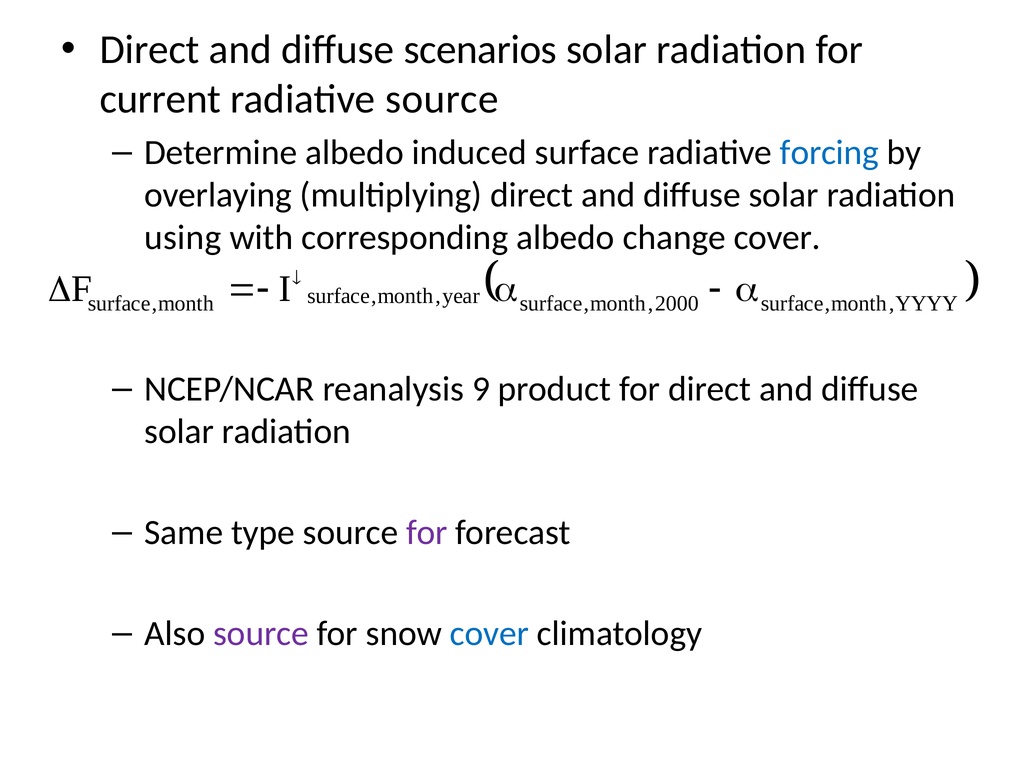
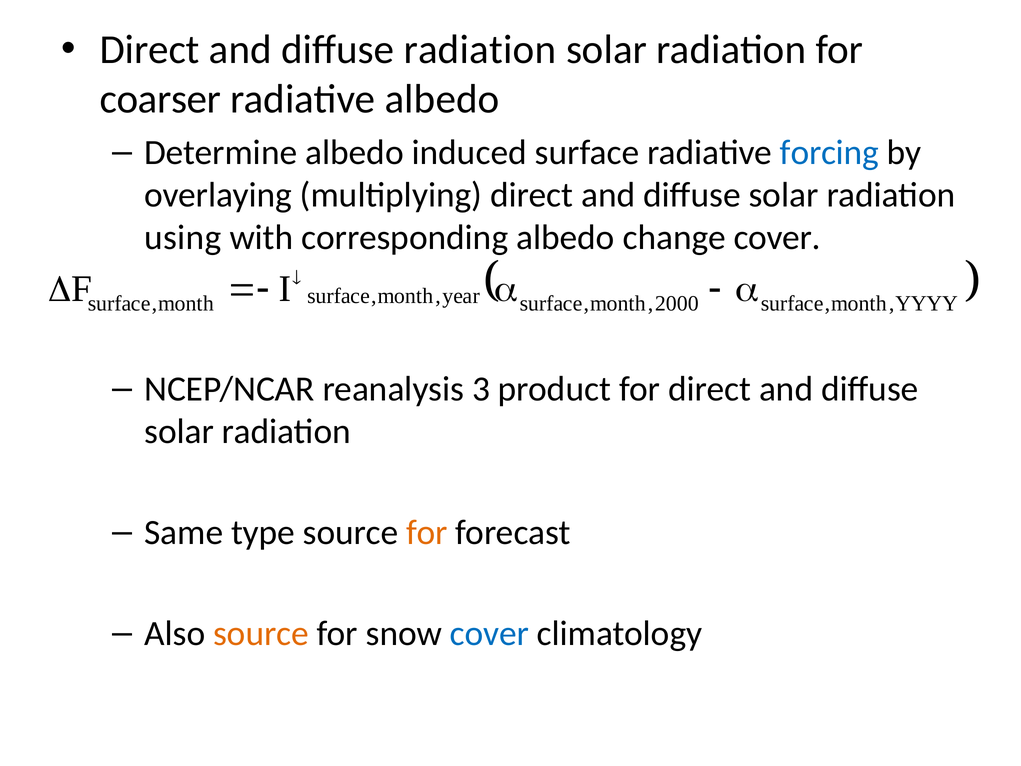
diffuse scenarios: scenarios -> radiation (480, 50)
current: current -> coarser (160, 99)
radiative source: source -> albedo (442, 99)
9: 9 -> 3 (481, 389)
for colour: purple -> orange (427, 533)
source colour: purple -> orange (261, 634)
